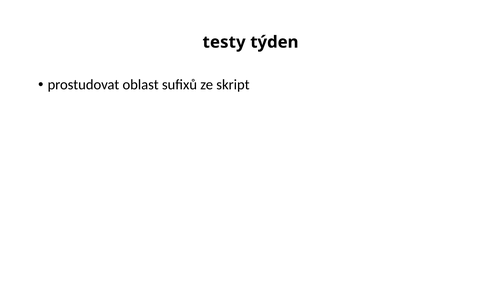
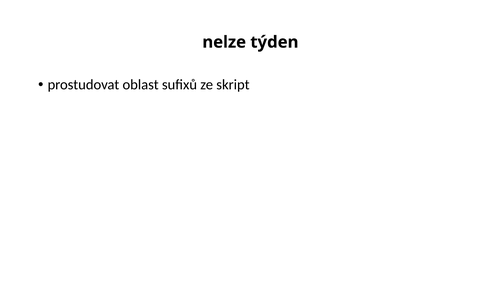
testy: testy -> nelze (224, 42)
